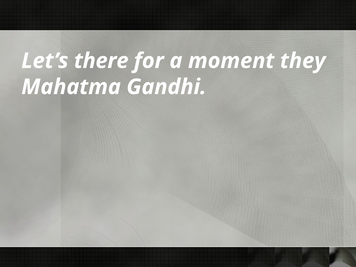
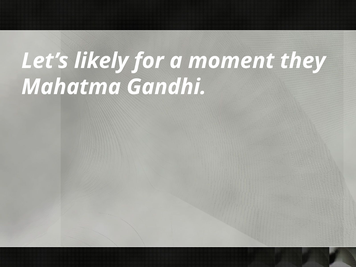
there: there -> likely (101, 61)
